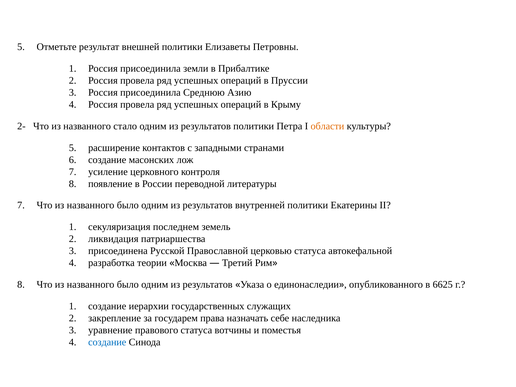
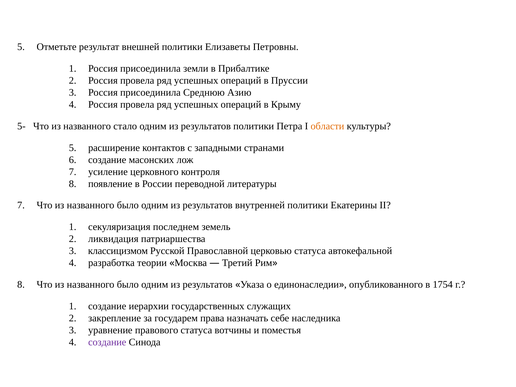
2-: 2- -> 5- (21, 126)
присоединена: присоединена -> классицизмом (118, 251)
6625: 6625 -> 1754 (443, 285)
создание colour: blue -> purple (107, 342)
